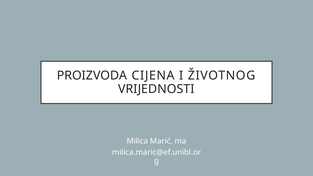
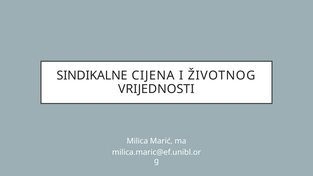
PROIZVODA: PROIZVODA -> SINDIKALNE (92, 76)
